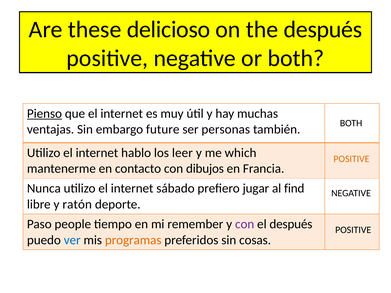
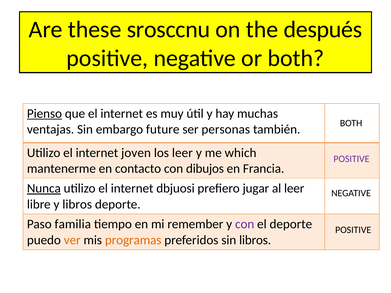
delicioso: delicioso -> srosccnu (169, 30)
hablo: hablo -> joven (136, 153)
POSITIVE colour: orange -> purple (351, 159)
Nunca underline: none -> present (44, 189)
sábado: sábado -> dbjuosi (175, 189)
al find: find -> leer (294, 189)
y ratón: ratón -> libros (77, 204)
people: people -> familia (73, 224)
el después: después -> deporte (291, 224)
ver colour: blue -> orange (72, 240)
sin cosas: cosas -> libros (255, 240)
